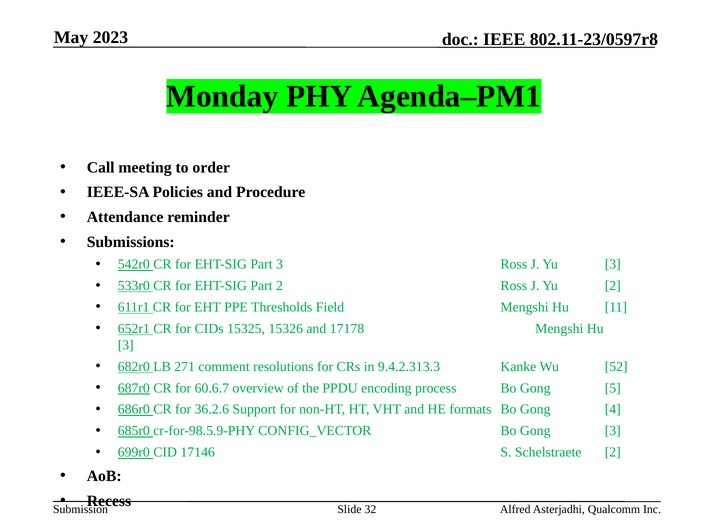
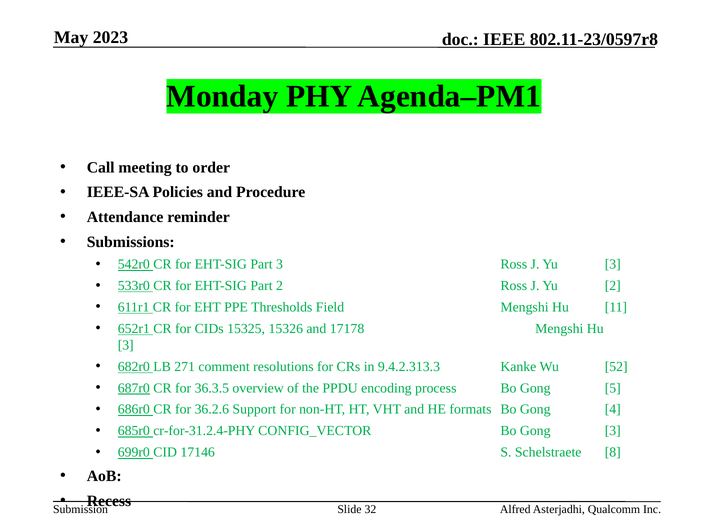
60.6.7: 60.6.7 -> 36.3.5 (212, 388)
cr-for-98.5.9-PHY: cr-for-98.5.9-PHY -> cr-for-31.2.4-PHY (204, 431)
Schelstraete 2: 2 -> 8 (613, 452)
